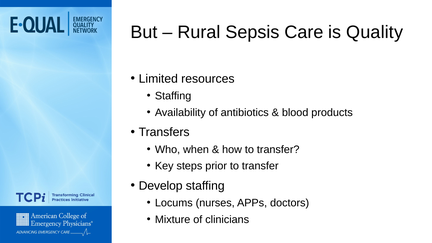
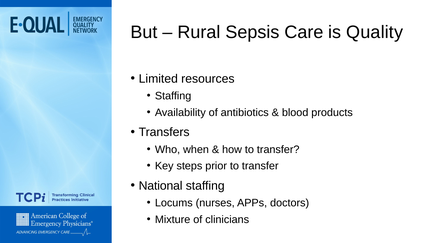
Develop: Develop -> National (161, 186)
